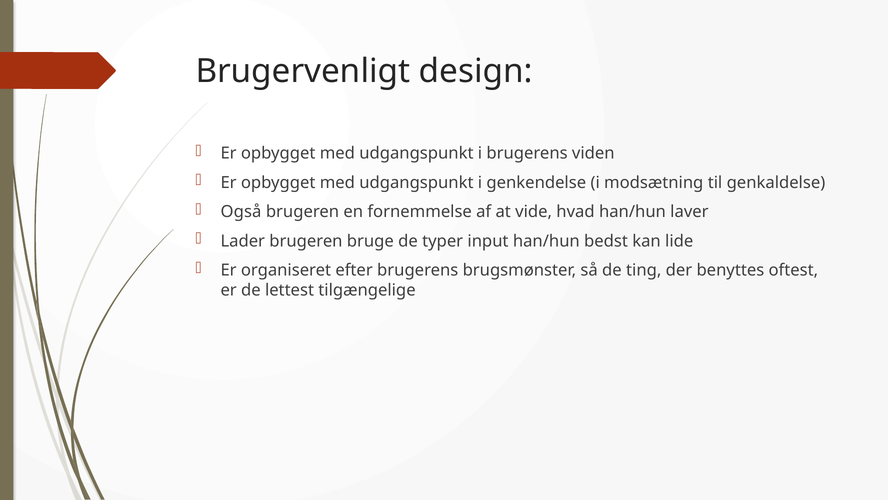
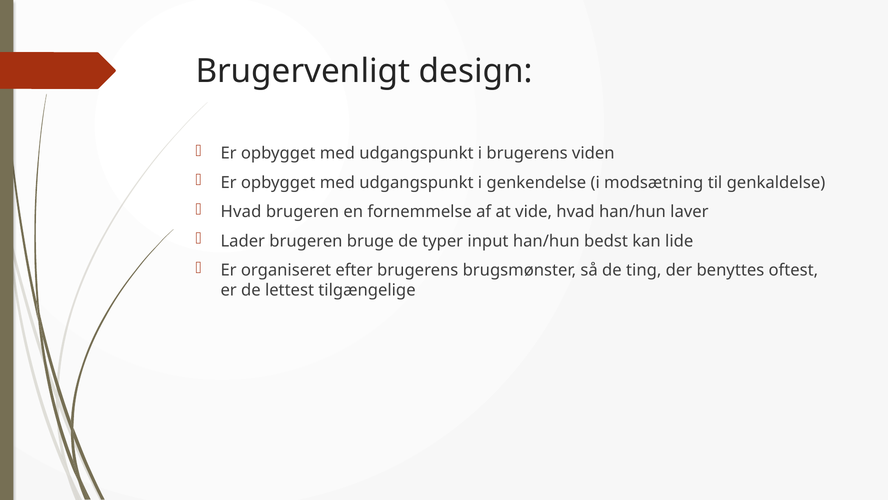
Også: Også -> Hvad (241, 212)
